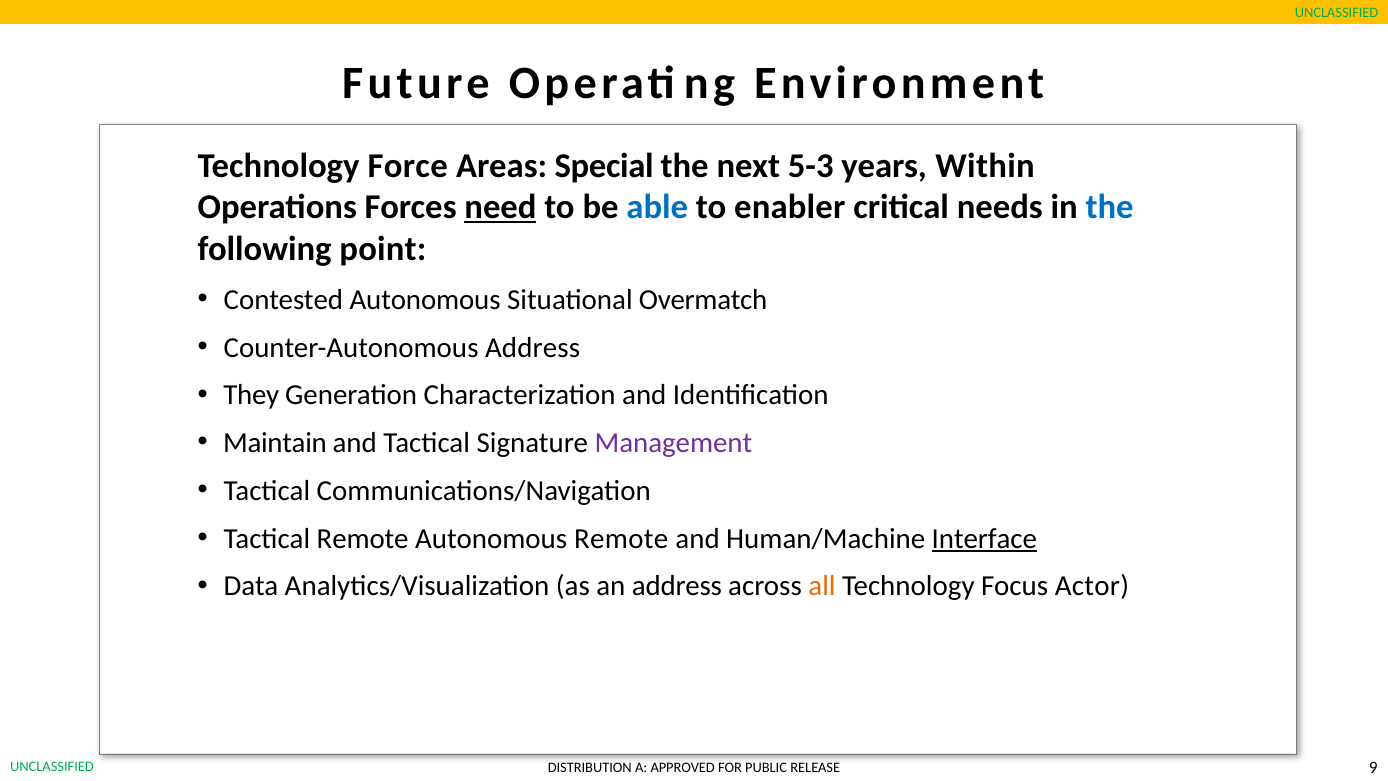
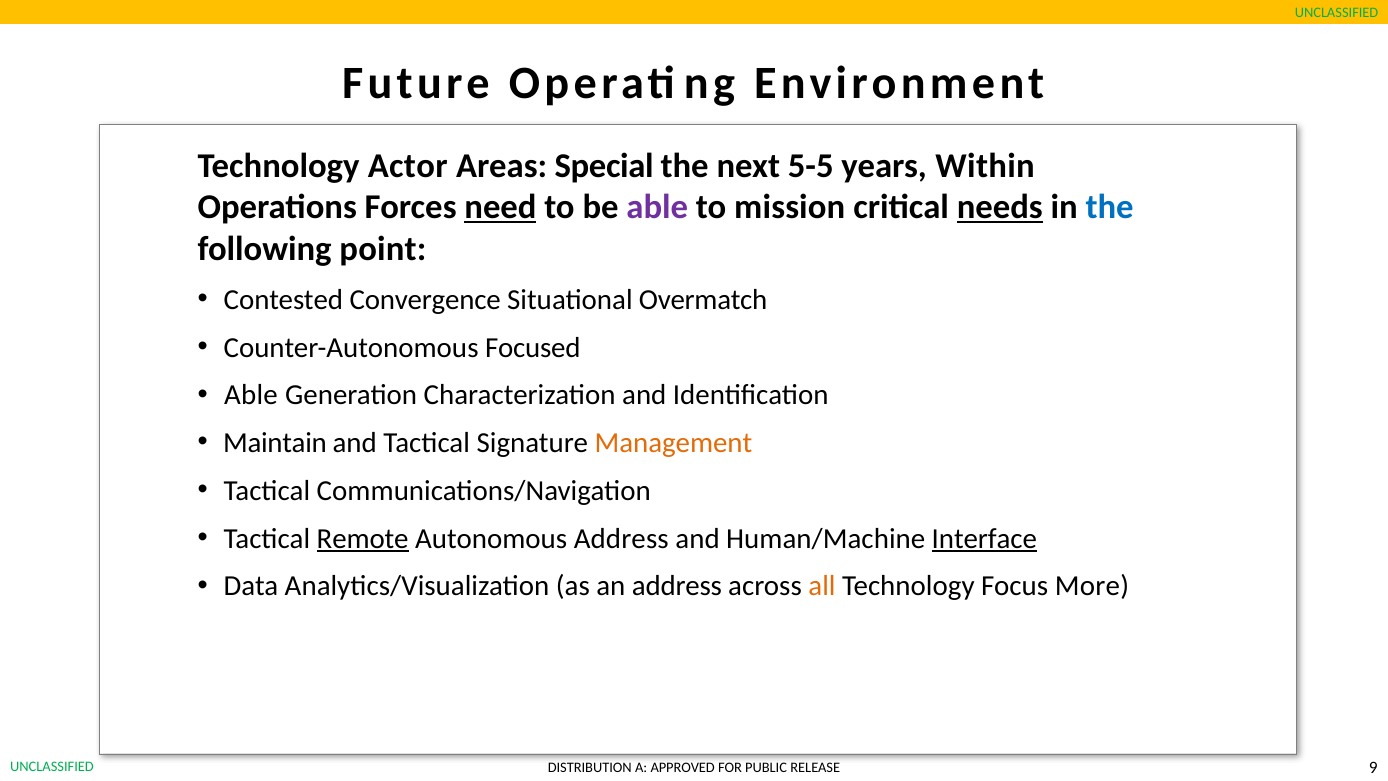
Force: Force -> Actor (408, 166)
5-3: 5-3 -> 5-5 (811, 166)
able colour: blue -> purple (657, 207)
enabler: enabler -> mission (790, 207)
needs underline: none -> present (1000, 207)
Contested Autonomous: Autonomous -> Convergence (425, 300)
Counter-Autonomous Address: Address -> Focused (533, 347)
They: They -> Able (251, 395)
Management colour: purple -> orange (673, 443)
Remote underline: none -> present (363, 538)
Autonomous Remote: Remote -> Address (621, 538)
Actor: Actor -> More (1092, 586)
